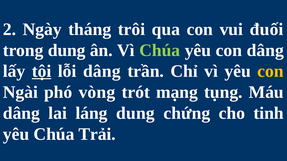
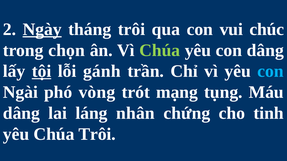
Ngày underline: none -> present (42, 29)
đuối: đuối -> chúc (267, 29)
trong dung: dung -> chọn (67, 50)
lỗi dâng: dâng -> gánh (102, 71)
con colour: yellow -> light blue (271, 71)
láng dung: dung -> nhân (135, 113)
Chúa Trải: Trải -> Trôi (97, 135)
